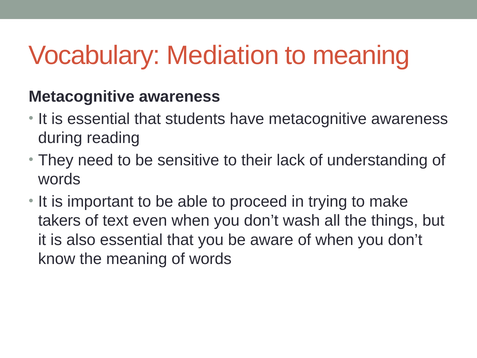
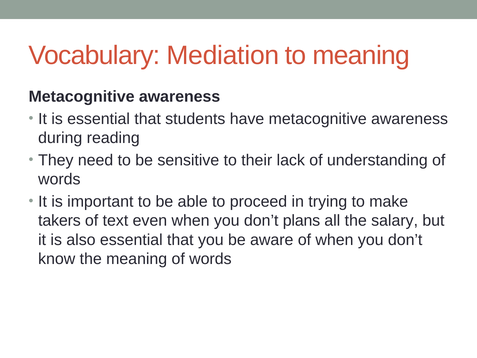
wash: wash -> plans (301, 221)
things: things -> salary (395, 221)
